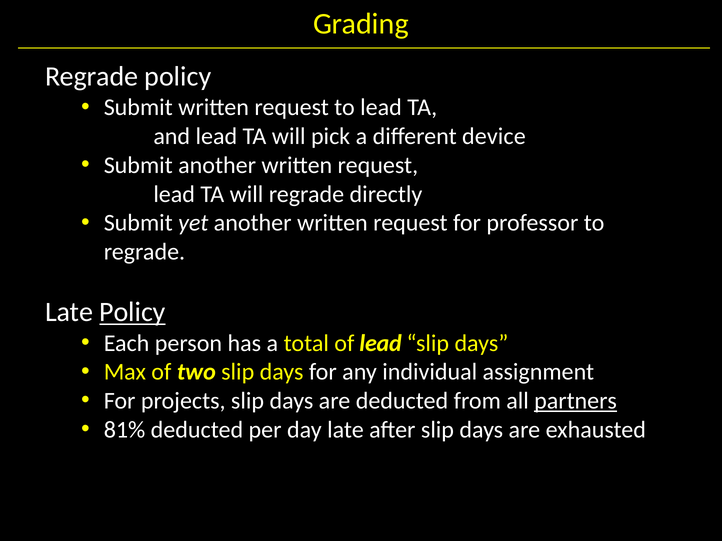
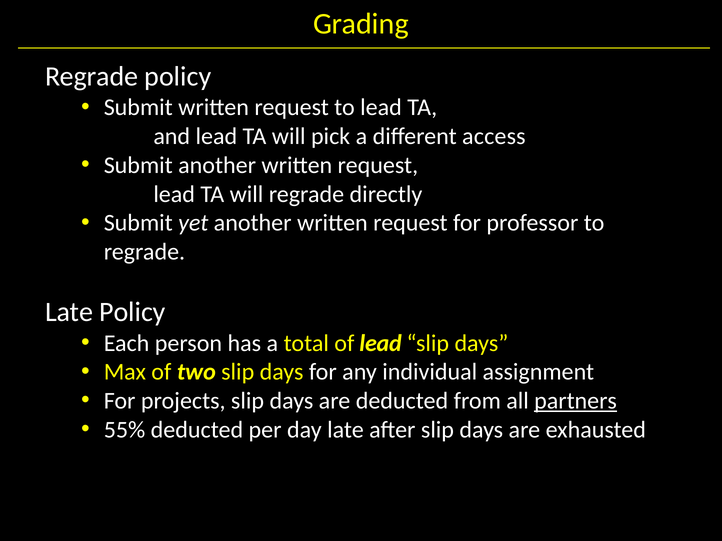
device: device -> access (494, 136)
Policy underline: present -> none (132, 312)
81%: 81% -> 55% (125, 430)
